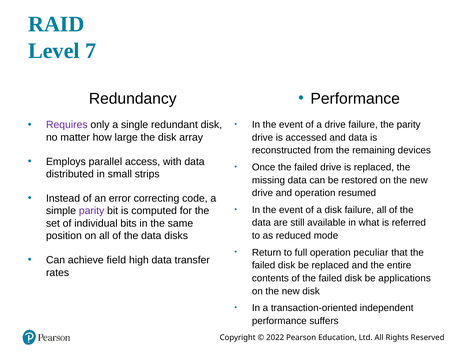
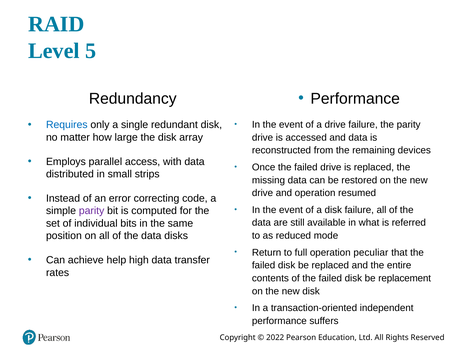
7: 7 -> 5 (91, 51)
Requires colour: purple -> blue (67, 125)
field: field -> help (116, 260)
applications: applications -> replacement (405, 278)
